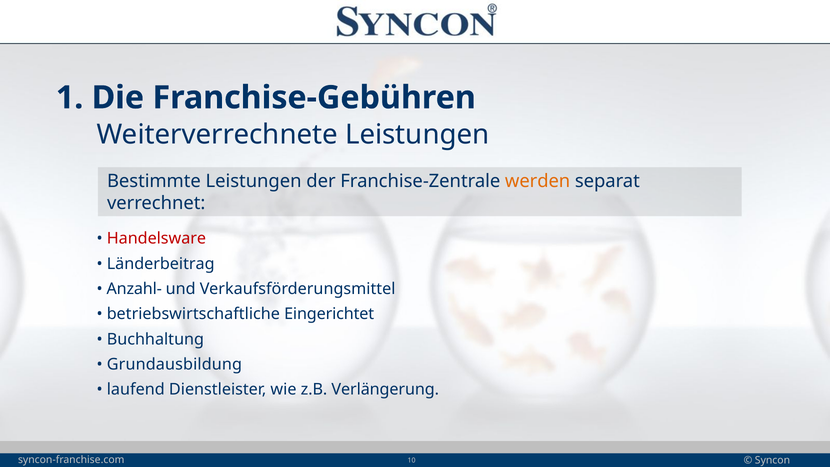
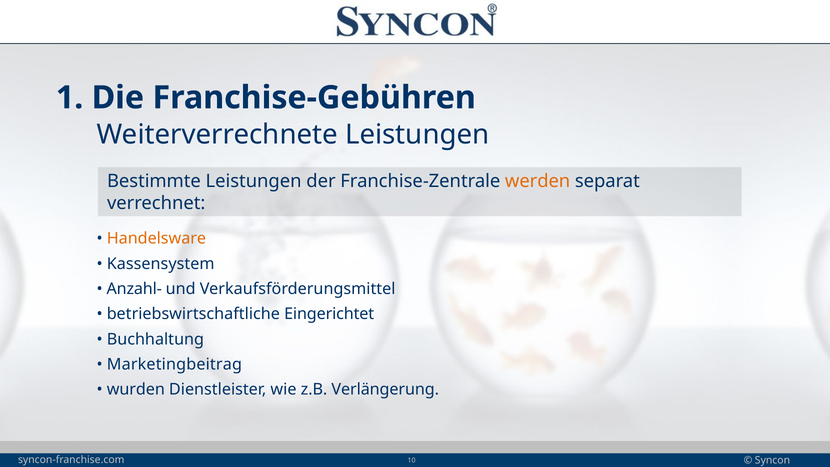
Handelsware colour: red -> orange (156, 238)
Länderbeitrag: Länderbeitrag -> Kassensystem (161, 264)
Grundausbildung: Grundausbildung -> Marketingbeitrag (174, 364)
laufend: laufend -> wurden (136, 389)
